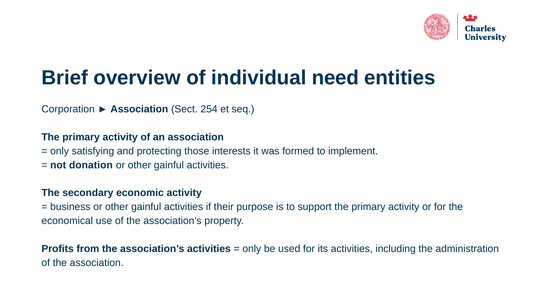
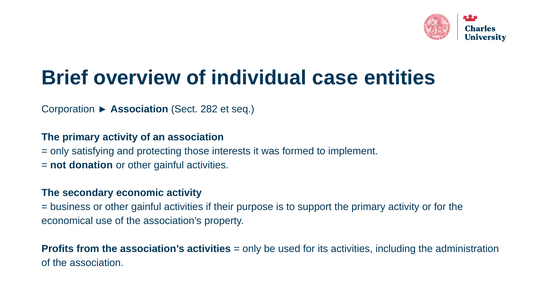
need: need -> case (335, 78)
254: 254 -> 282 (209, 109)
